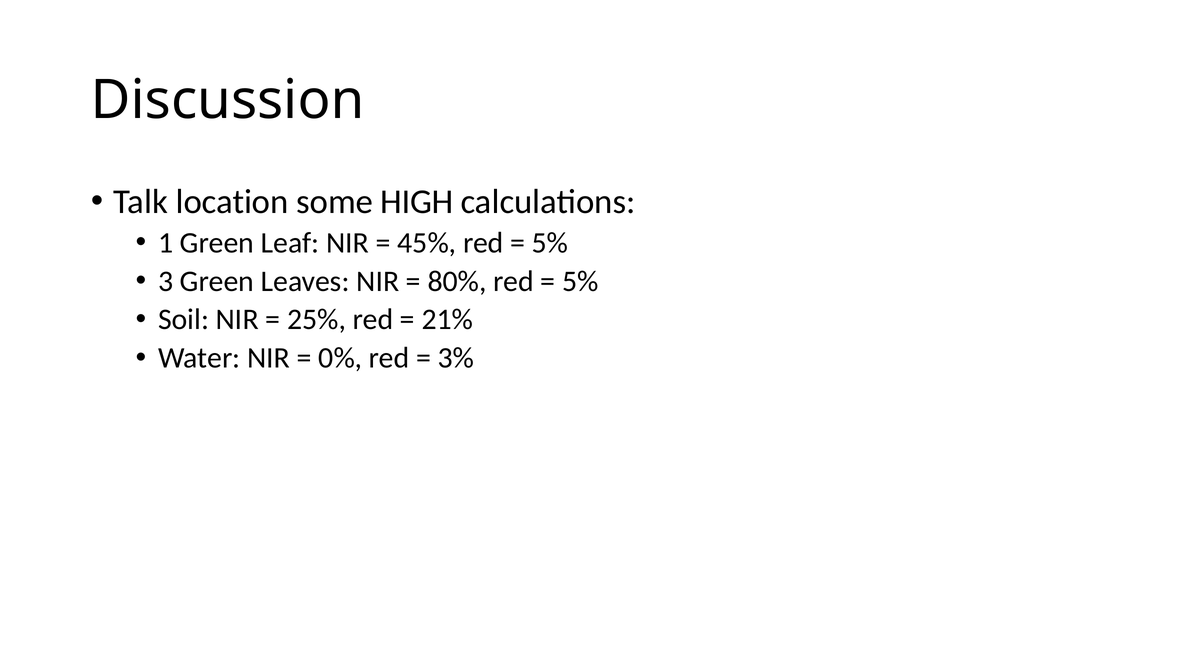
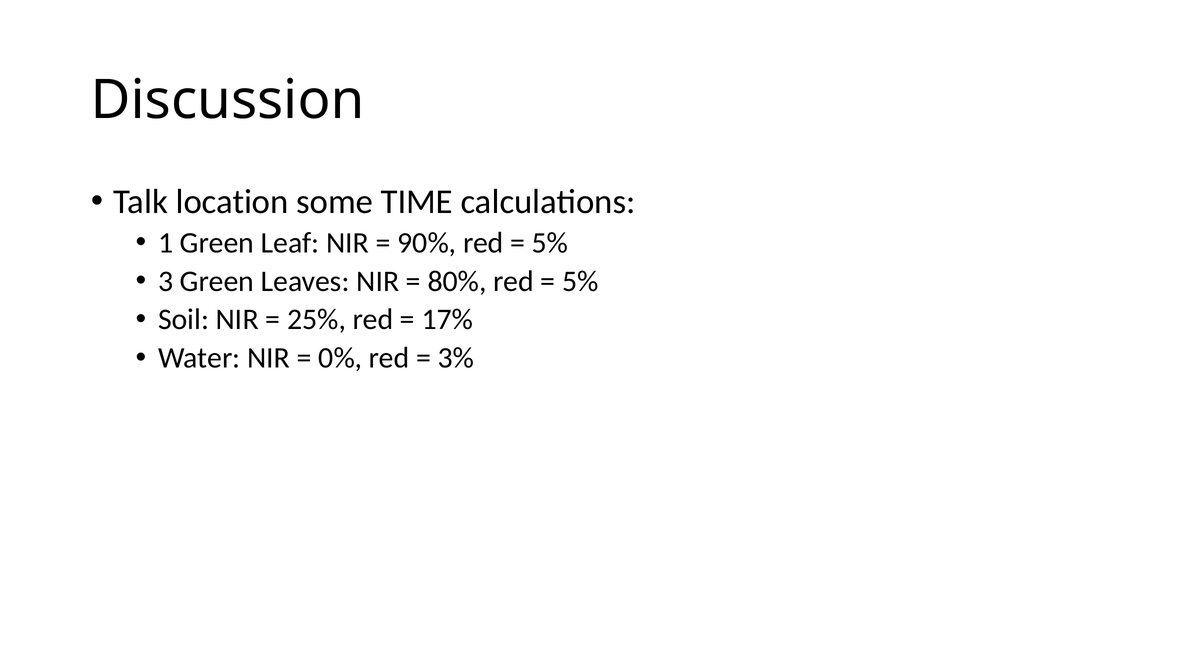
HIGH: HIGH -> TIME (417, 202)
45%: 45% -> 90% (427, 243)
21%: 21% -> 17% (447, 320)
